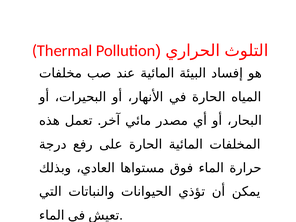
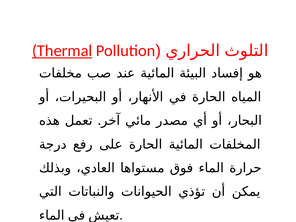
Thermal underline: none -> present (62, 51)
